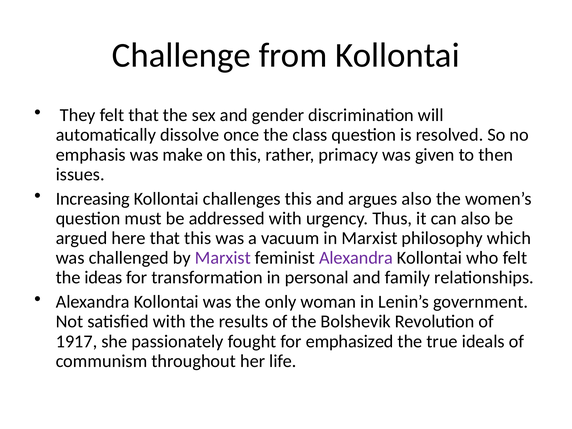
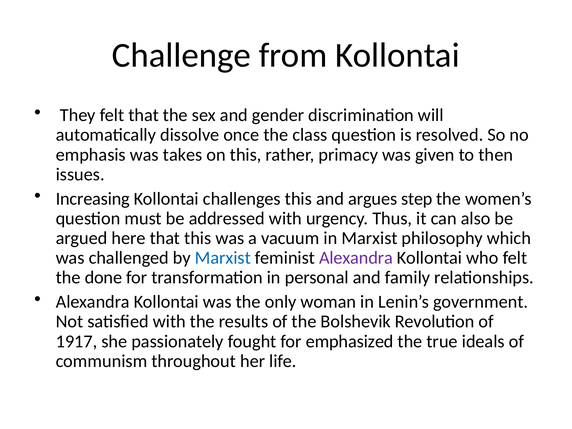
make: make -> takes (183, 155)
argues also: also -> step (417, 199)
Marxist colour: purple -> blue (223, 258)
ideas: ideas -> done (103, 278)
